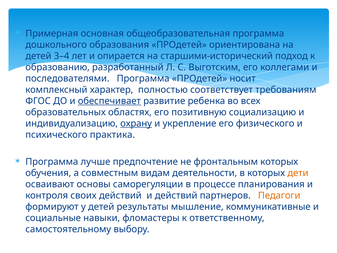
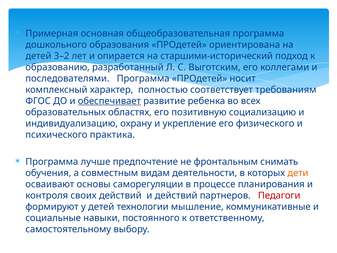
3–4: 3–4 -> 3–2 (62, 56)
охрану underline: present -> none (136, 123)
фронтальным которых: которых -> снимать (279, 162)
Педагоги colour: orange -> red (279, 195)
результаты: результаты -> технологии (143, 207)
фломастеры: фломастеры -> постоянного (151, 218)
